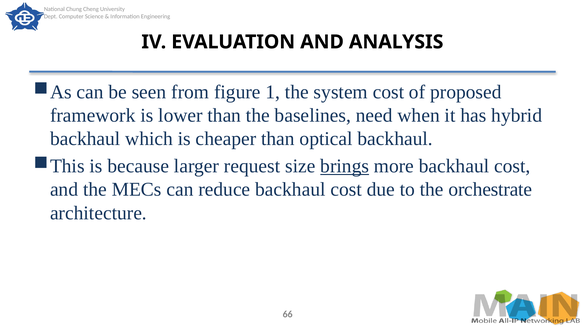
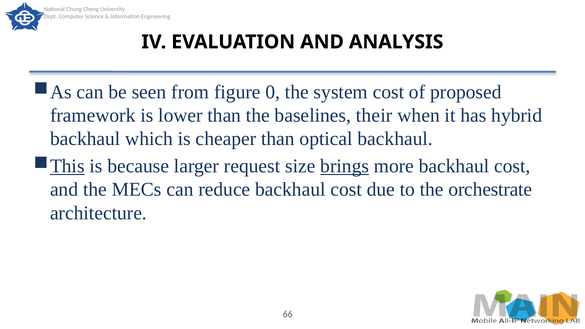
1: 1 -> 0 (273, 92)
need: need -> their (374, 115)
This underline: none -> present (67, 166)
